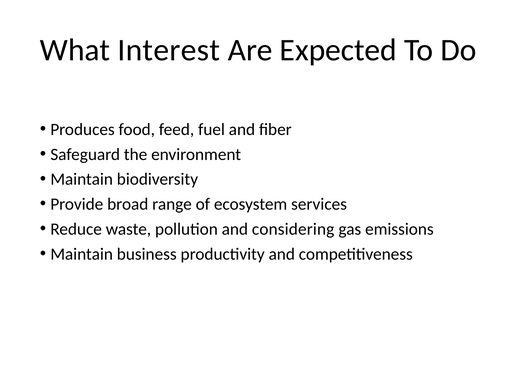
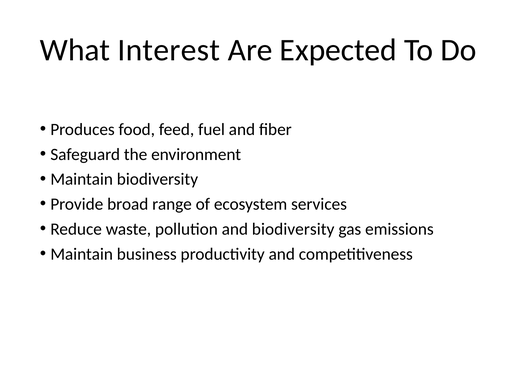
and considering: considering -> biodiversity (293, 230)
